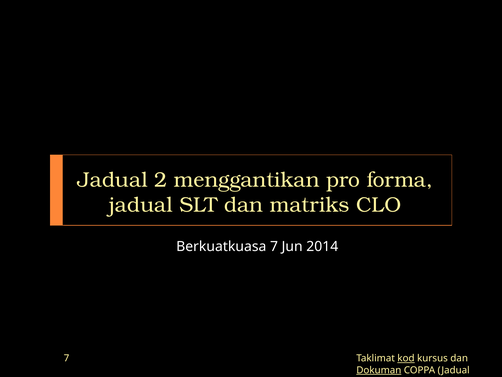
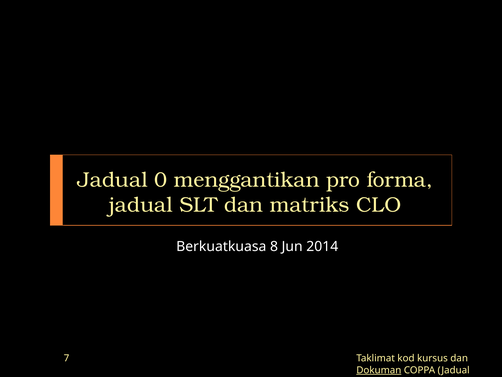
2: 2 -> 0 (161, 180)
Berkuatkuasa 7: 7 -> 8 (274, 246)
kod underline: present -> none (406, 358)
